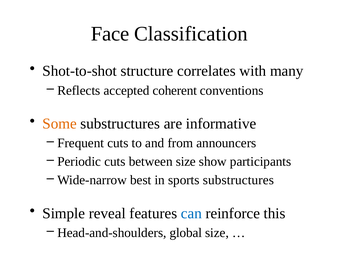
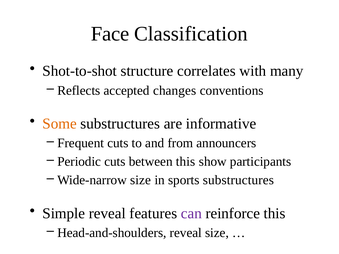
coherent: coherent -> changes (175, 91)
between size: size -> this (186, 162)
Wide-narrow best: best -> size (141, 180)
can colour: blue -> purple (191, 214)
Head-and-shoulders global: global -> reveal (186, 233)
